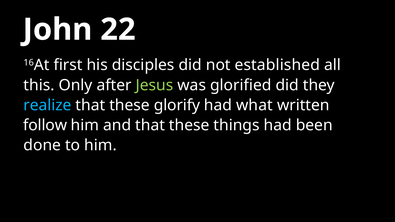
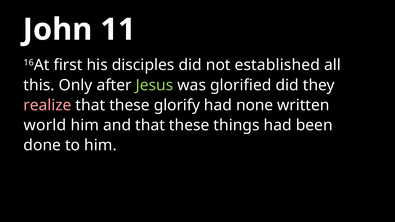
22: 22 -> 11 (118, 30)
realize colour: light blue -> pink (47, 105)
what: what -> none (255, 105)
follow: follow -> world (45, 125)
